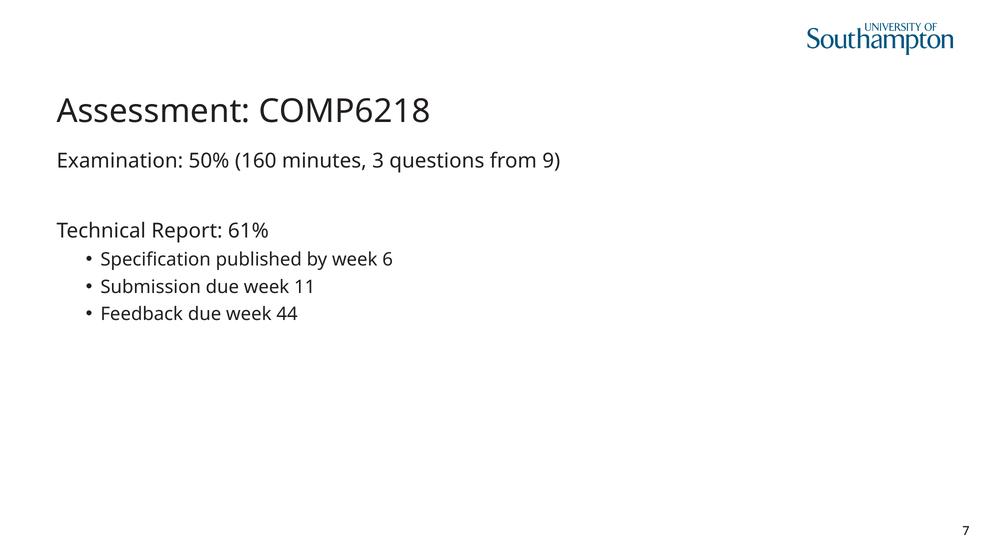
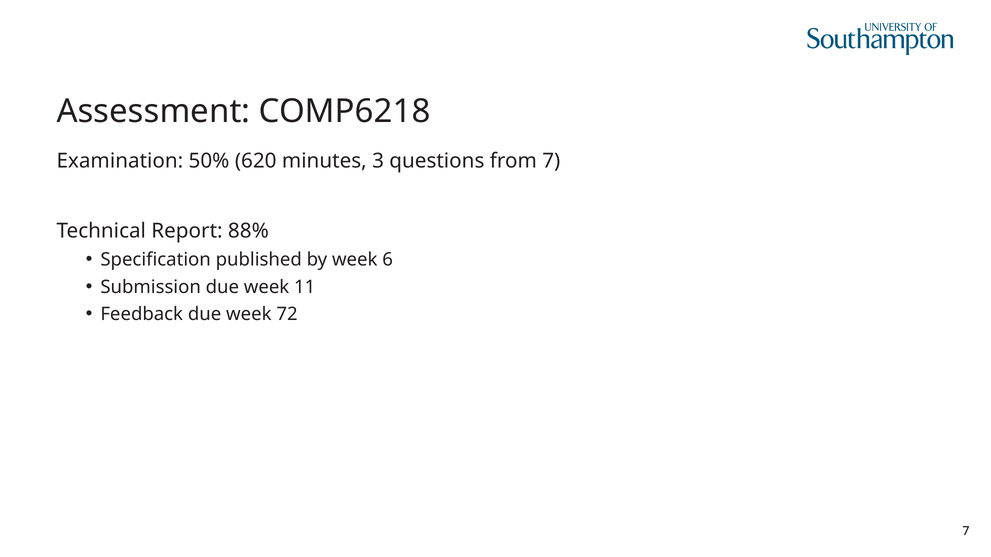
160: 160 -> 620 (256, 161)
9: 9 -> 7 (551, 161)
61%: 61% -> 88% (248, 231)
44: 44 -> 72 (287, 315)
